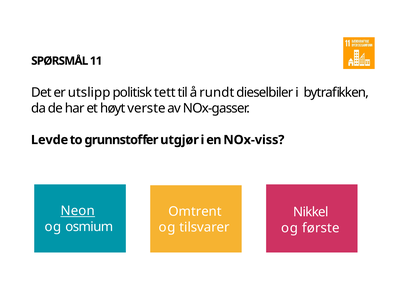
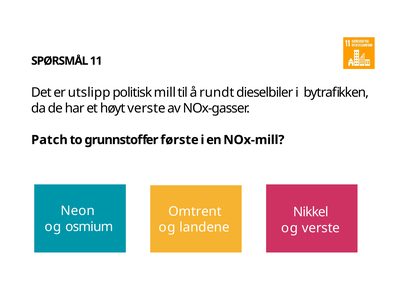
tett: tett -> mill (165, 93)
Levde: Levde -> Patch (49, 140)
utgjør: utgjør -> første (179, 140)
NOx-viss: NOx-viss -> NOx-mill (254, 140)
Neon underline: present -> none (78, 211)
tilsvarer: tilsvarer -> landene (205, 228)
og første: første -> verste (321, 228)
